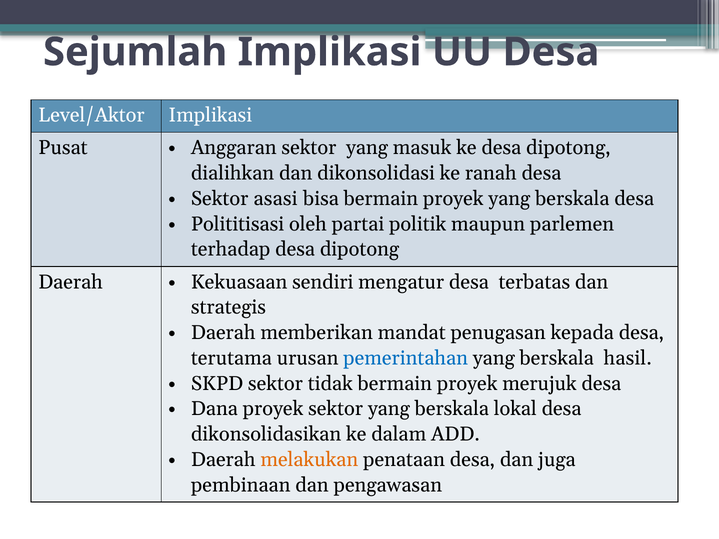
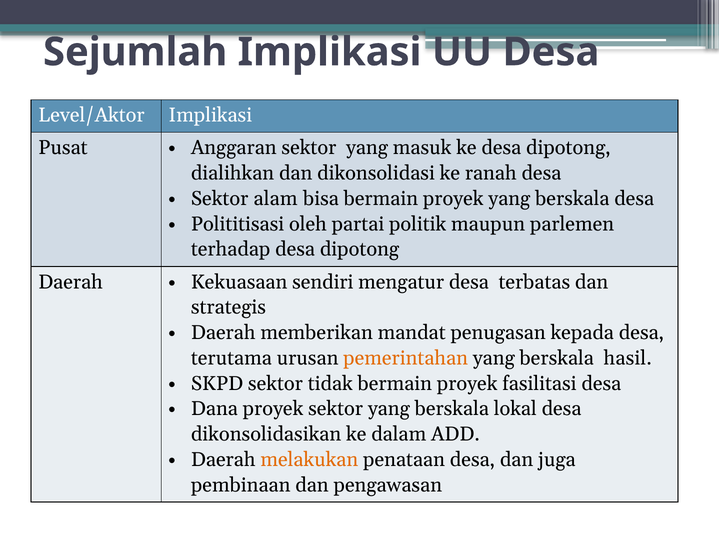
asasi: asasi -> alam (276, 199)
pemerintahan colour: blue -> orange (406, 358)
merujuk: merujuk -> fasilitasi (539, 384)
